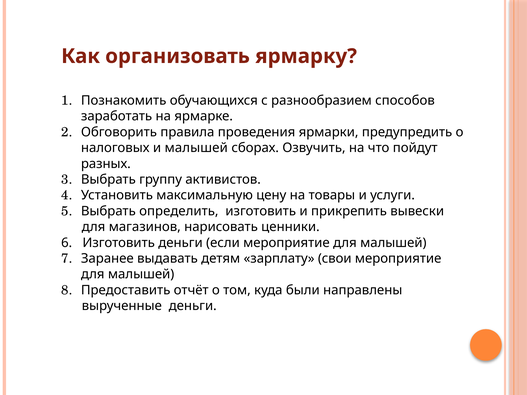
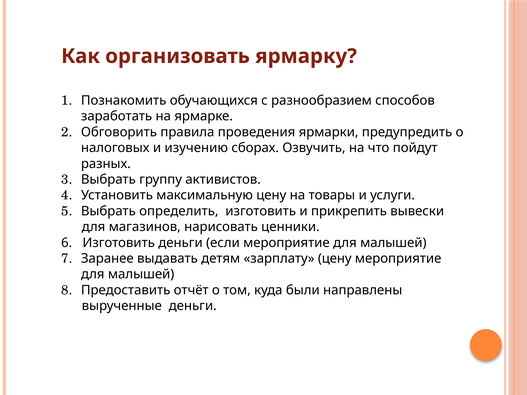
и малышей: малышей -> изучению (196, 148)
зарплату свои: свои -> цену (335, 259)
